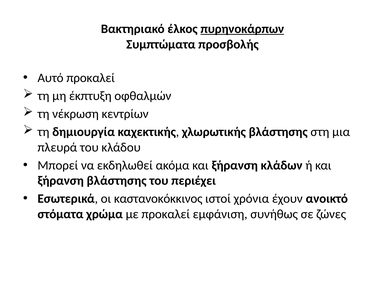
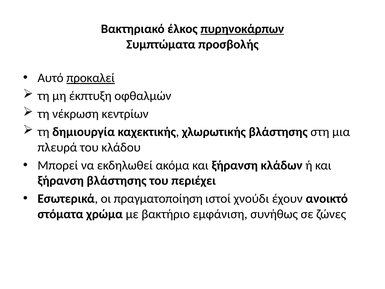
προκαλεί underline: none -> present (91, 78)
καστανοκόκκινος: καστανοκόκκινος -> πραγματοποίηση (158, 199)
χρόνια: χρόνια -> χνούδι (251, 199)
με προκαλεί: προκαλεί -> βακτήριο (166, 214)
